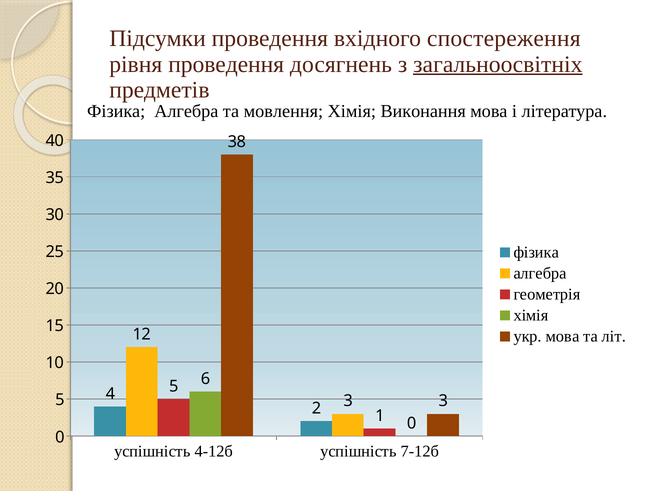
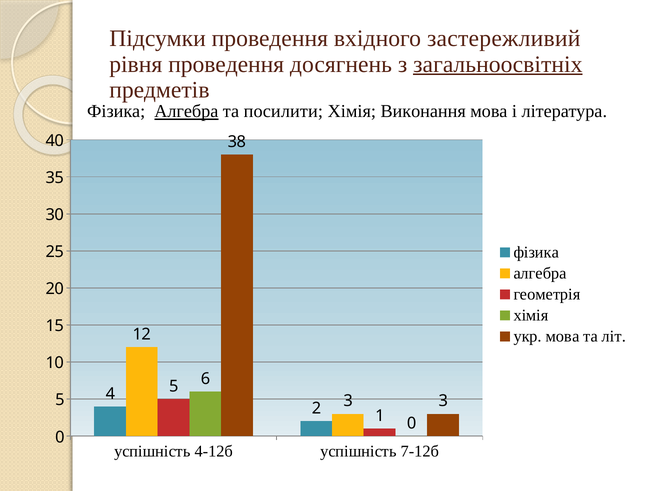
спостереження: спостереження -> застережливий (504, 39)
Алгебра underline: none -> present (186, 111)
мовлення: мовлення -> посилити (283, 111)
